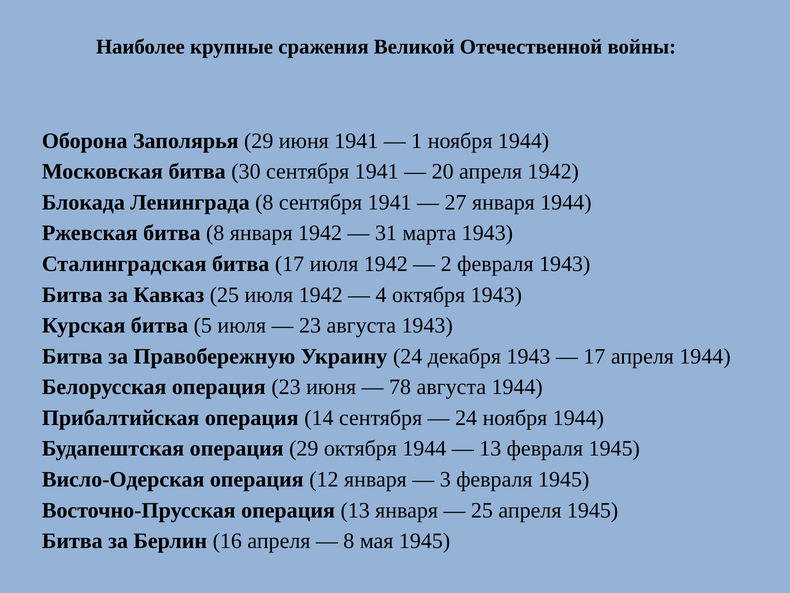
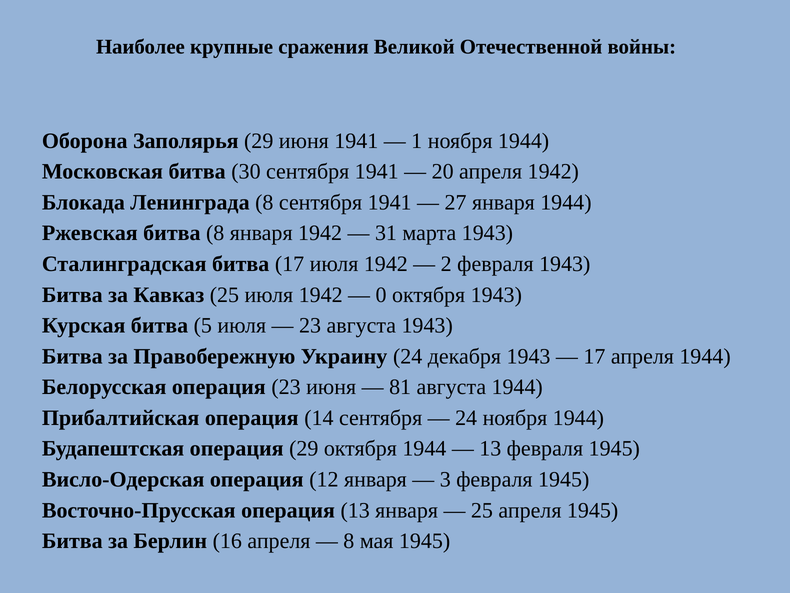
4: 4 -> 0 (381, 295)
78: 78 -> 81 (400, 387)
